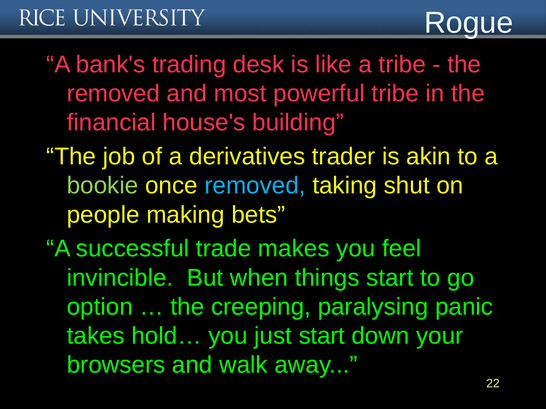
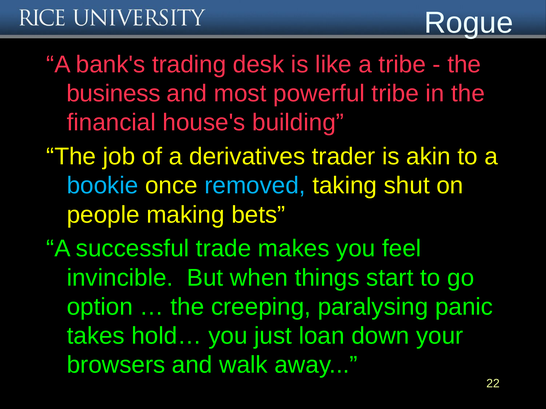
removed: removed -> business (113, 94)
bookie colour: light green -> light blue (103, 186)
just start: start -> loan (322, 336)
